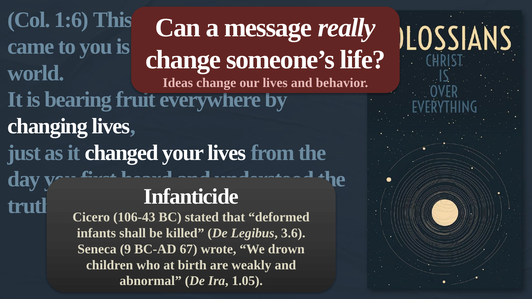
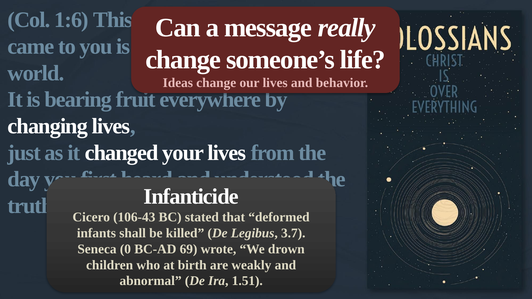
3.6: 3.6 -> 3.7 (293, 233)
9: 9 -> 0 (125, 249)
67: 67 -> 69 (189, 249)
1.05: 1.05 -> 1.51 (247, 281)
